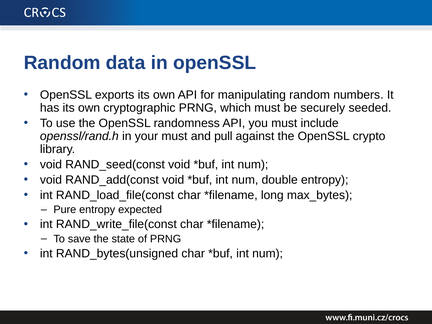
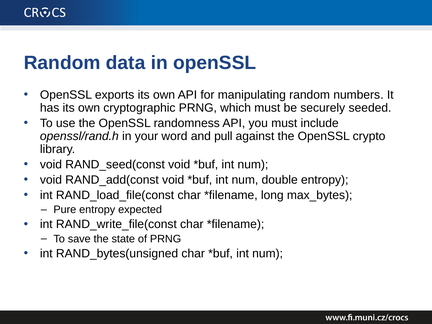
your must: must -> word (174, 136)
